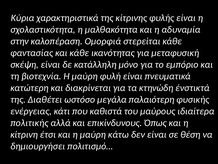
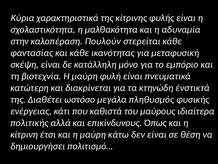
Ομορφιά: Ομορφιά -> Πουλούν (103, 41)
παλαιότερη: παλαιότερη -> πληθυσμός (151, 99)
